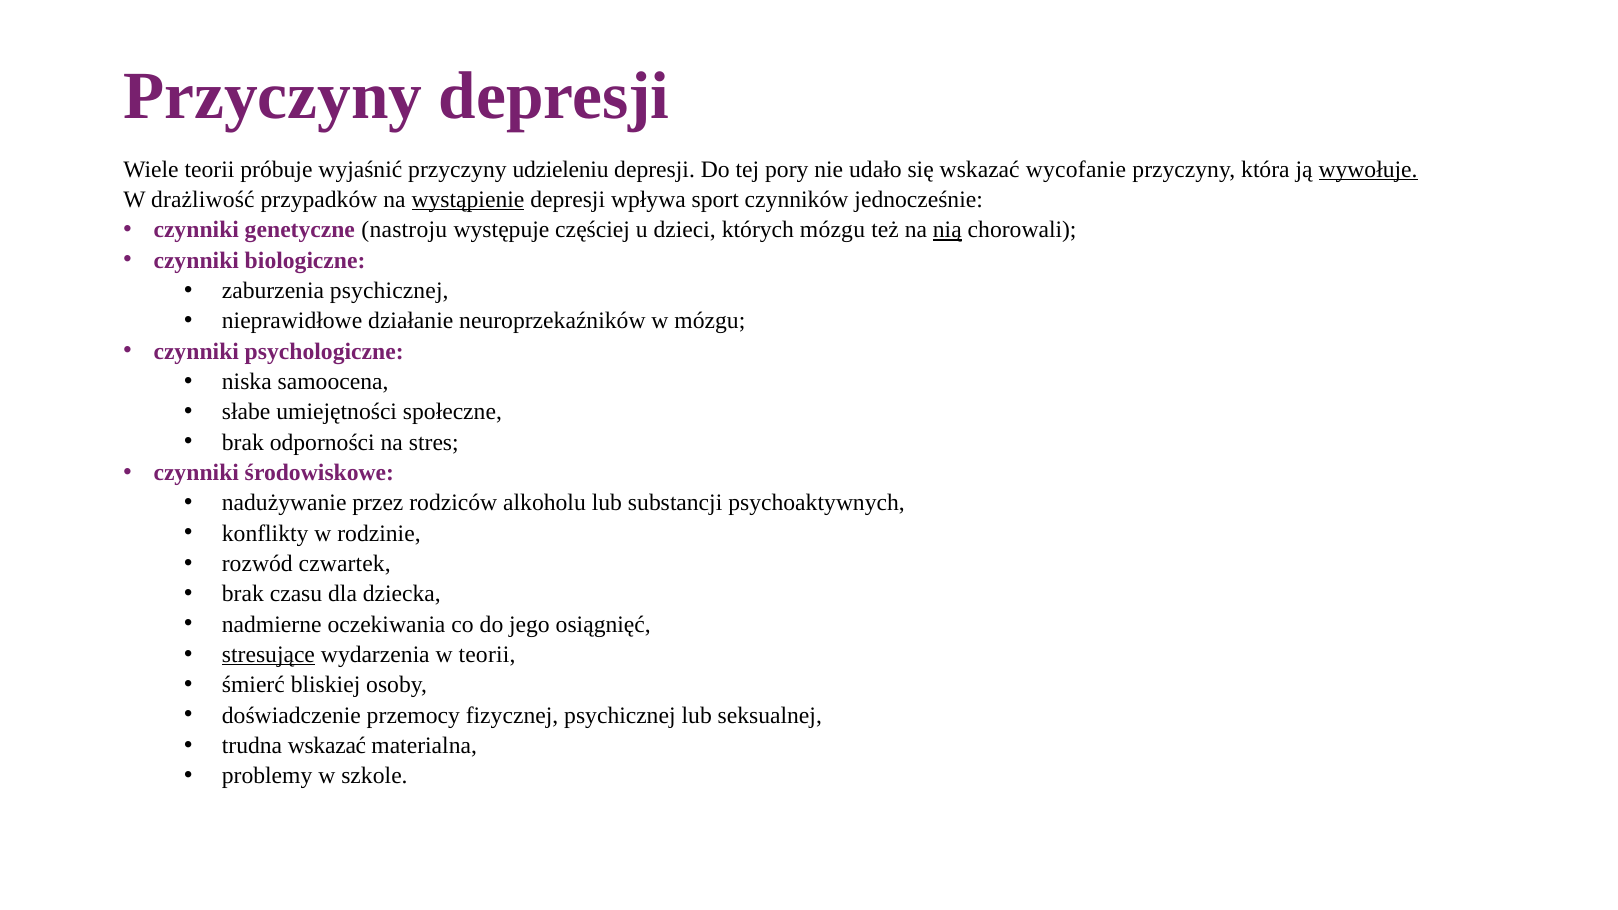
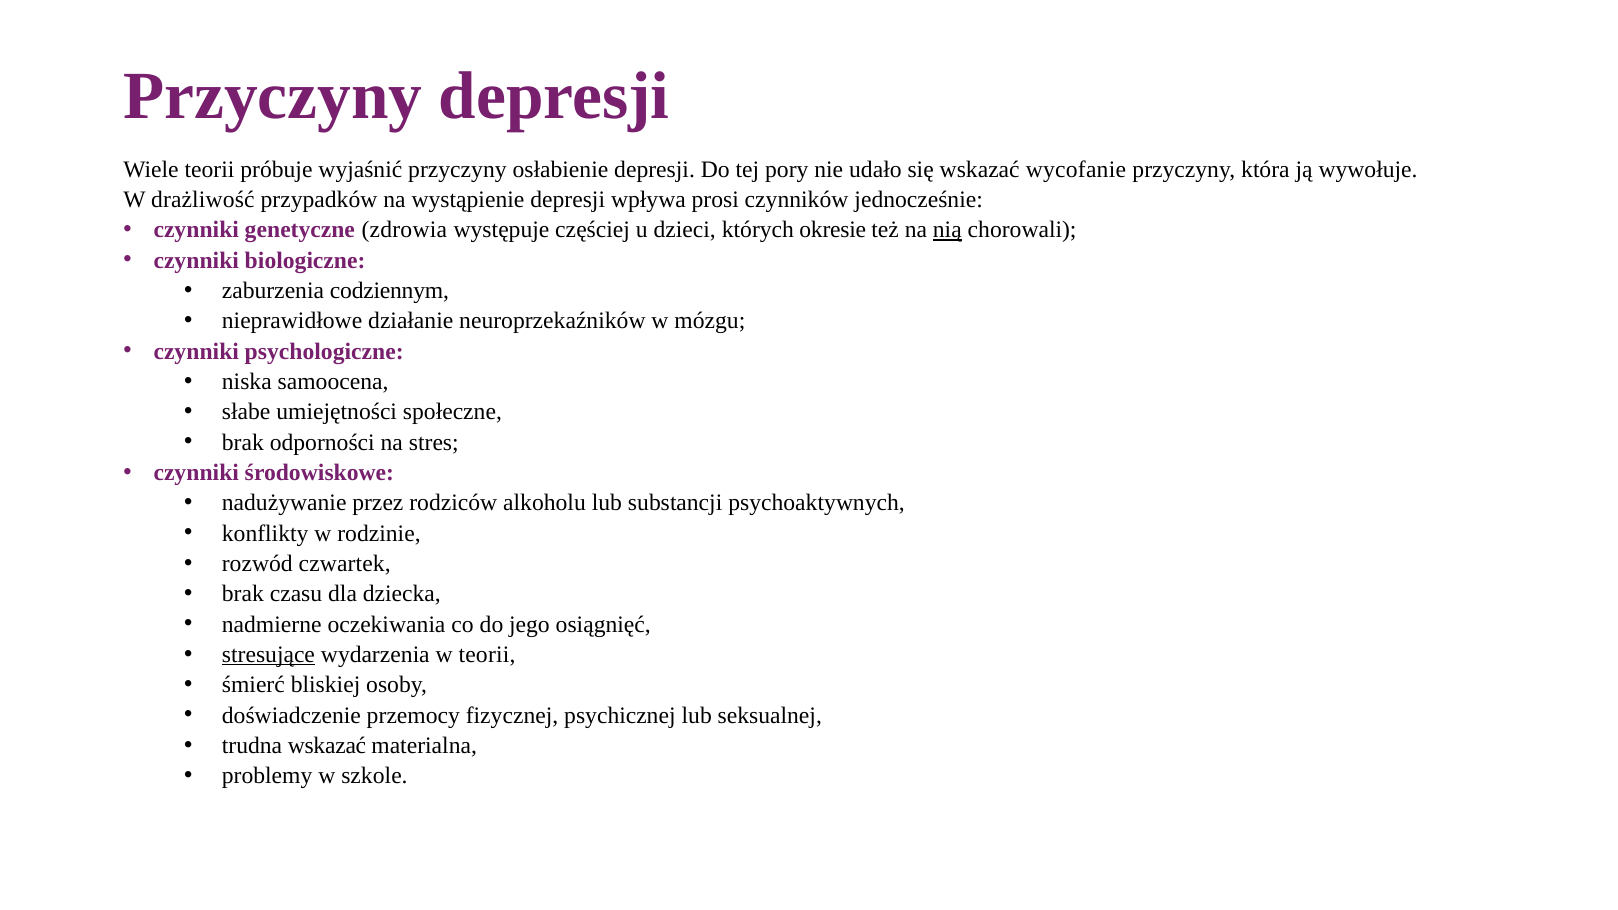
udzieleniu: udzieleniu -> osłabienie (560, 169)
wywołuje underline: present -> none (1368, 169)
wystąpienie underline: present -> none (468, 200)
sport: sport -> prosi (715, 200)
nastroju: nastroju -> zdrowia (404, 230)
których mózgu: mózgu -> okresie (833, 230)
zaburzenia psychicznej: psychicznej -> codziennym (389, 291)
